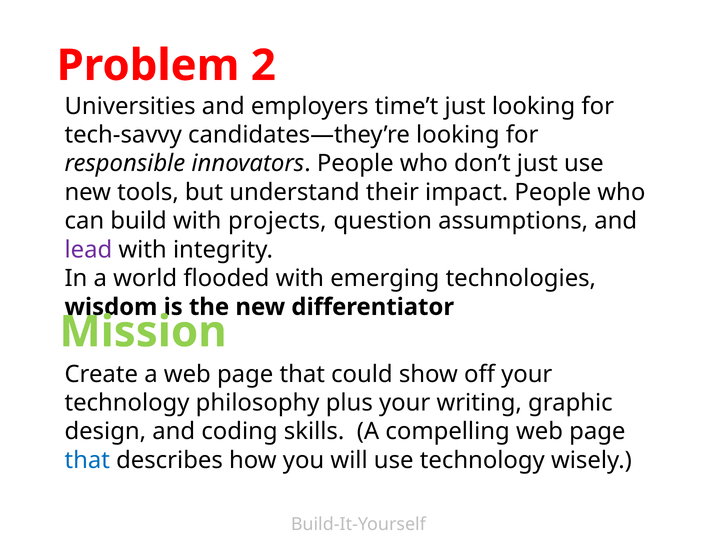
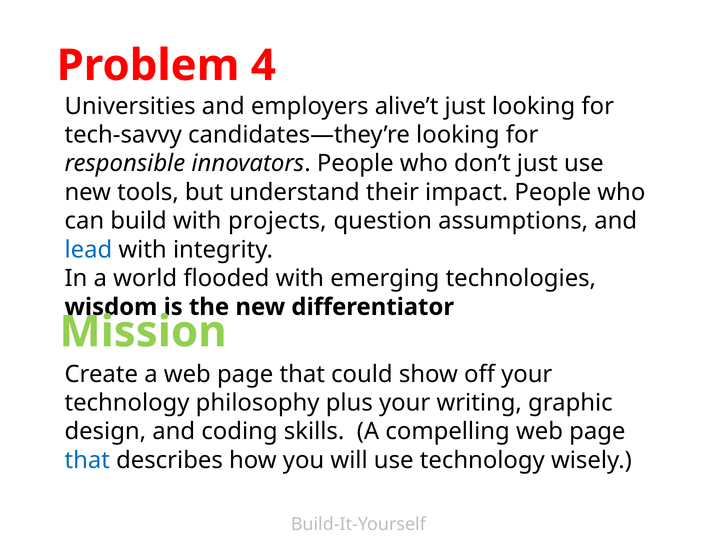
2: 2 -> 4 (263, 65)
time’t: time’t -> alive’t (407, 106)
lead colour: purple -> blue (88, 249)
